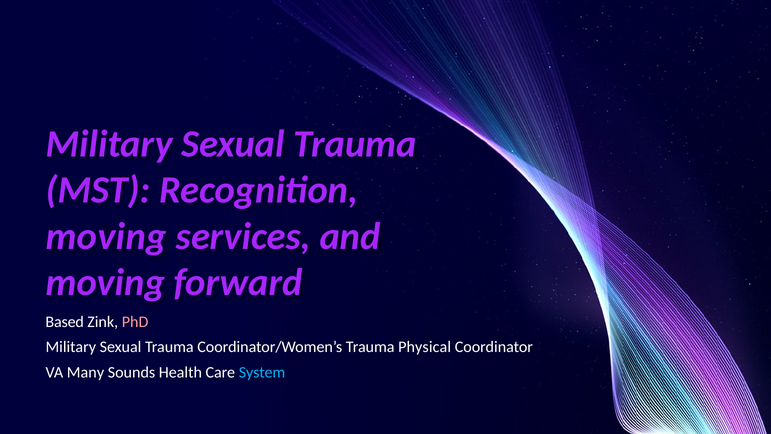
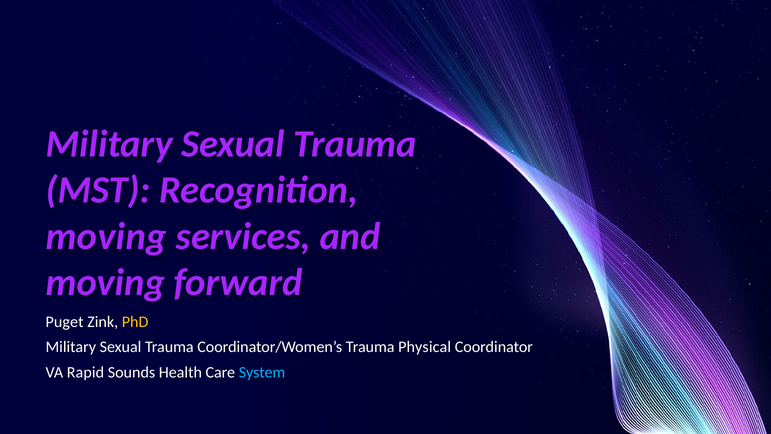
Based: Based -> Puget (65, 322)
PhD colour: pink -> yellow (135, 322)
Many: Many -> Rapid (85, 372)
